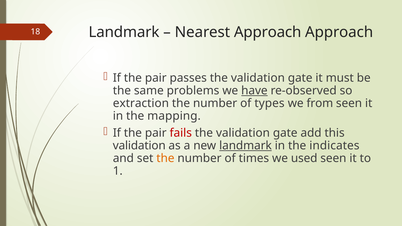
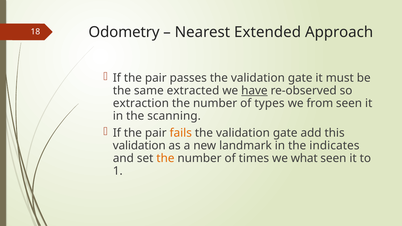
18 Landmark: Landmark -> Odometry (124, 32)
Nearest Approach: Approach -> Extended (268, 32)
problems: problems -> extracted (193, 91)
mapping: mapping -> scanning (174, 116)
fails colour: red -> orange (181, 133)
landmark underline: present -> none (245, 146)
used: used -> what (304, 158)
